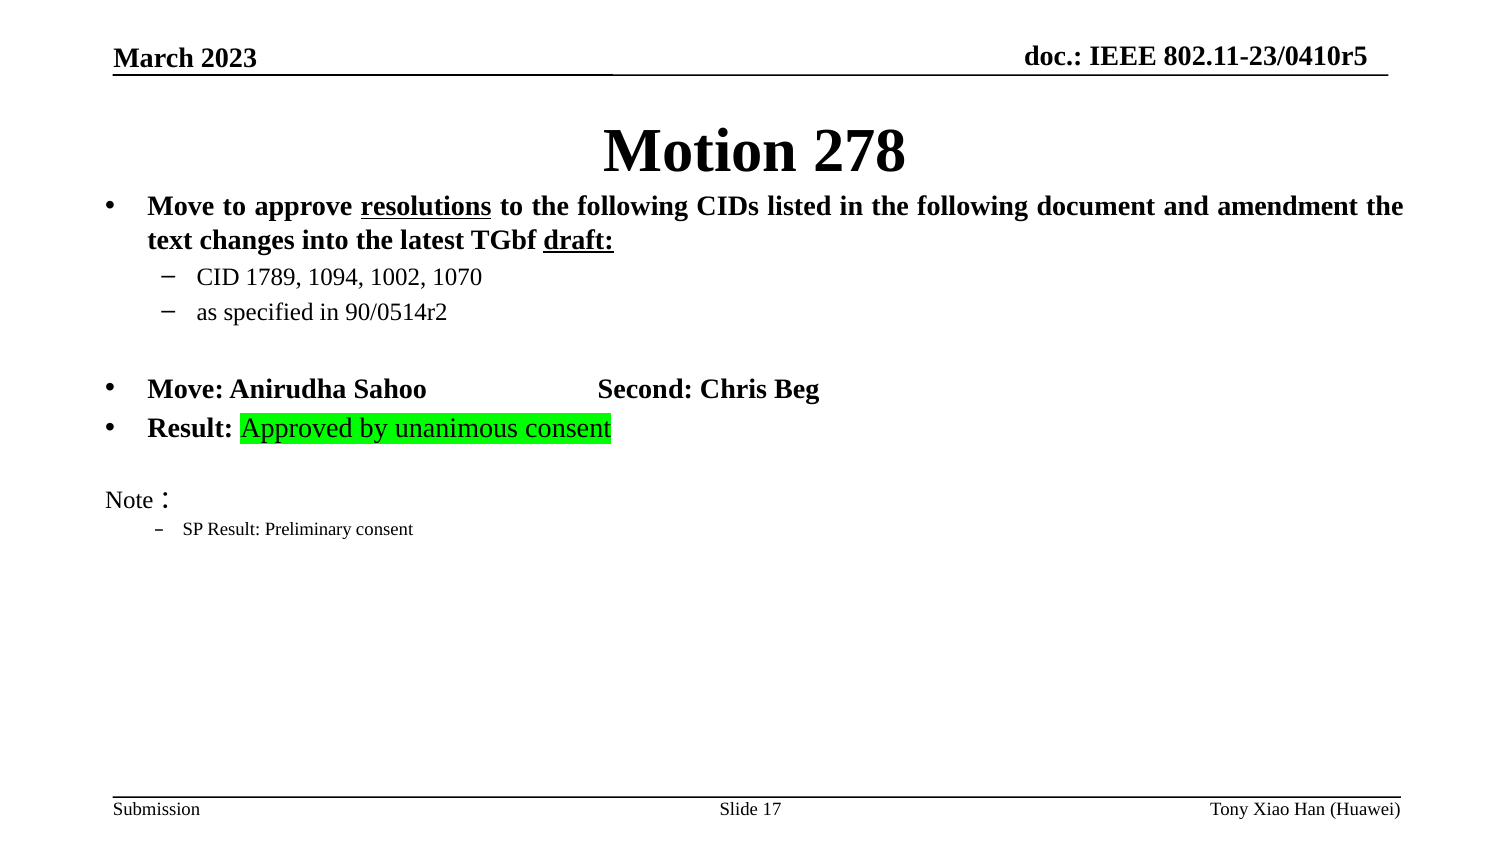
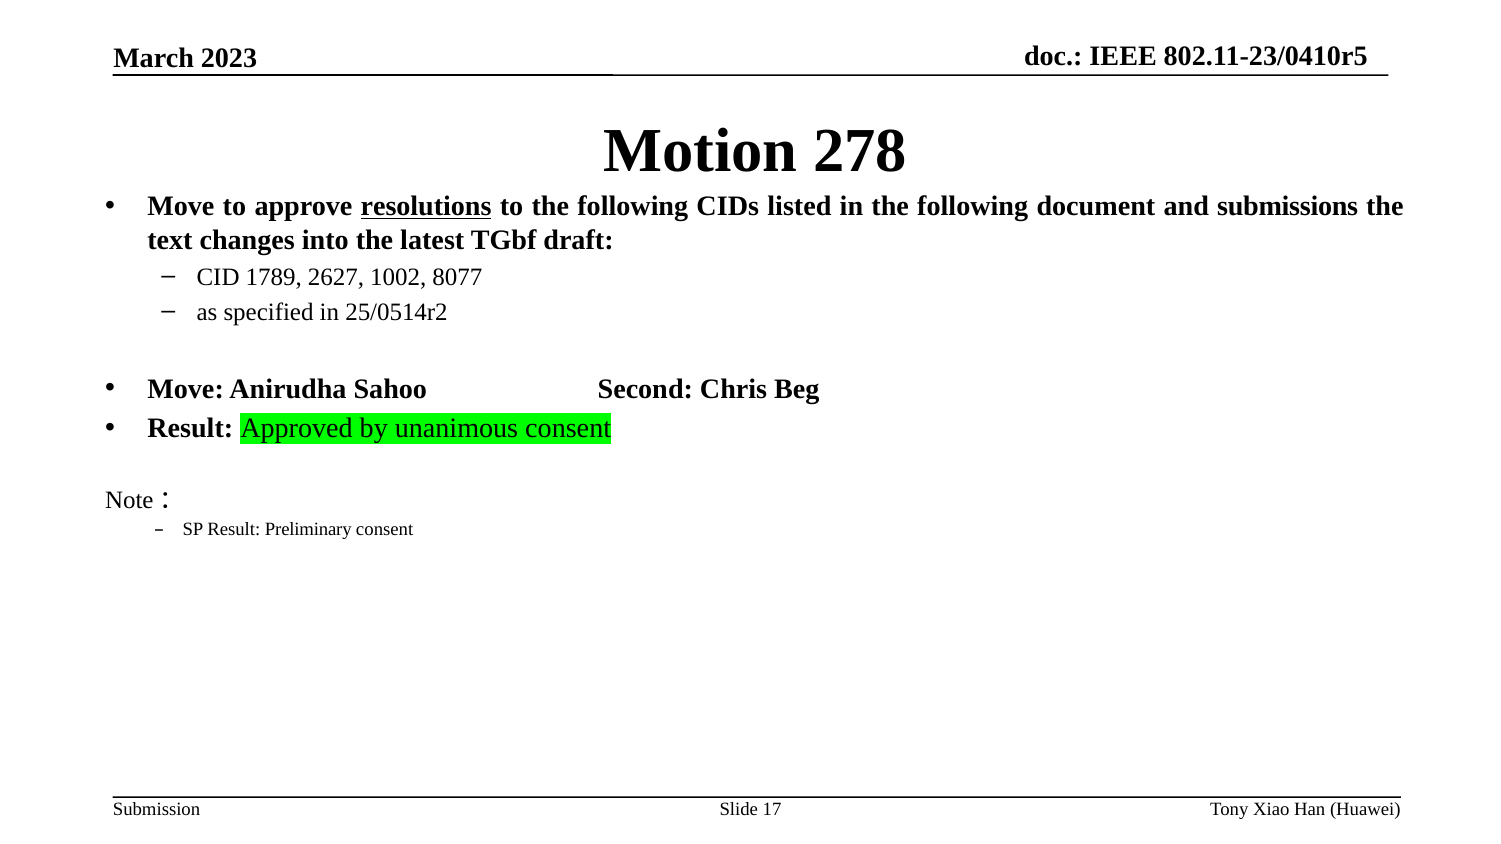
amendment: amendment -> submissions (1288, 207)
draft underline: present -> none (579, 240)
1094: 1094 -> 2627 (336, 277)
1070: 1070 -> 8077 (457, 277)
90/0514r2: 90/0514r2 -> 25/0514r2 (397, 312)
